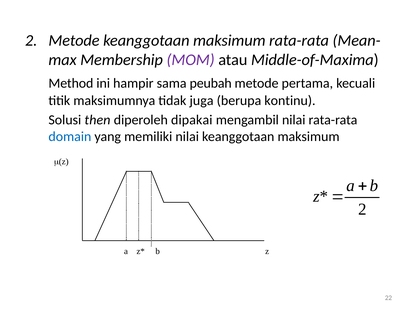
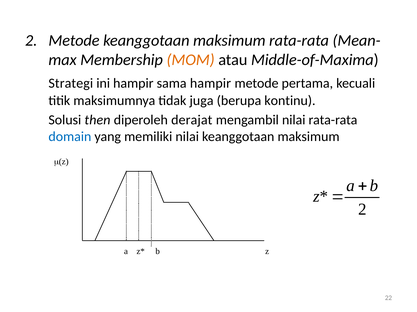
MOM colour: purple -> orange (191, 60)
Method: Method -> Strategi (71, 84)
sama peubah: peubah -> hampir (210, 84)
dipakai: dipakai -> derajat (192, 120)
